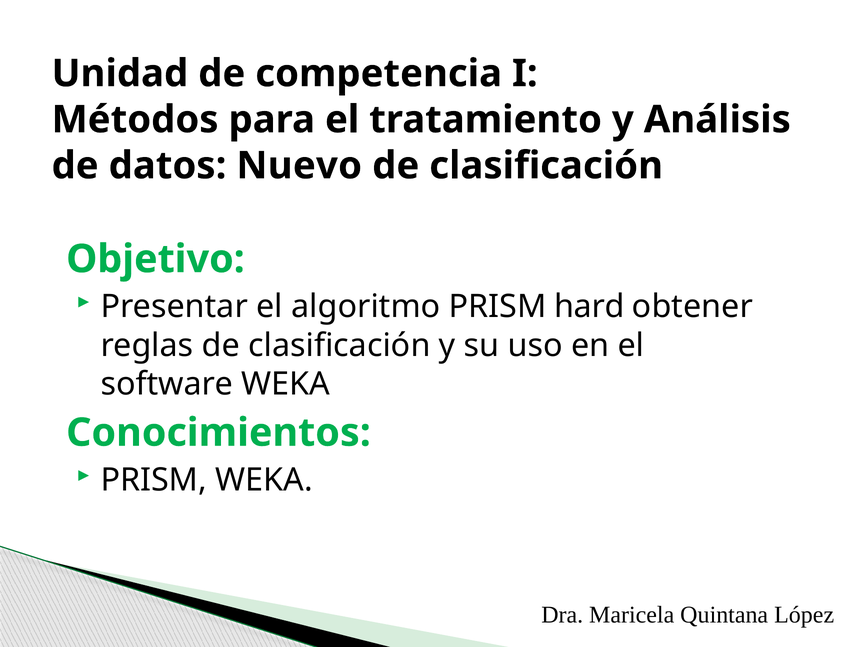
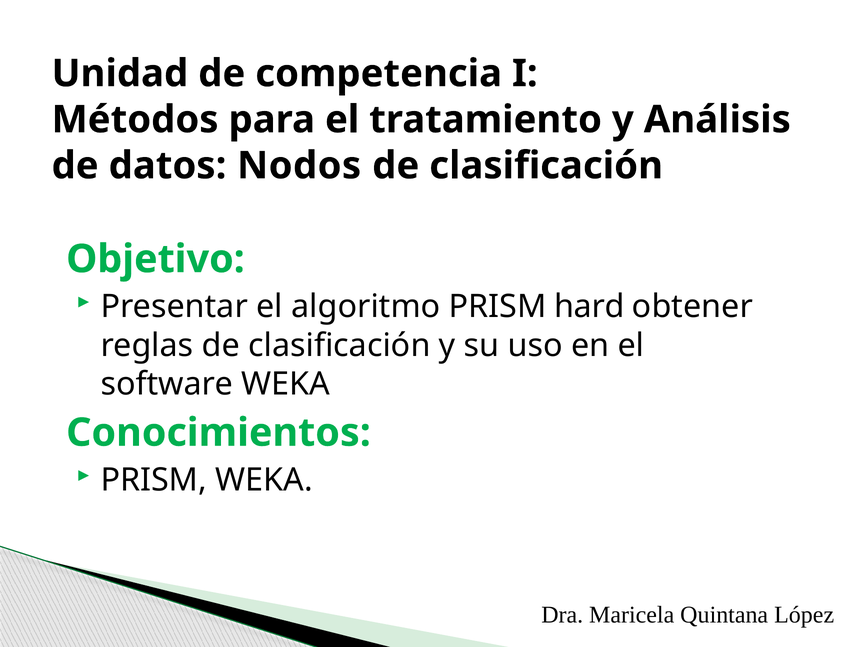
Nuevo: Nuevo -> Nodos (299, 166)
